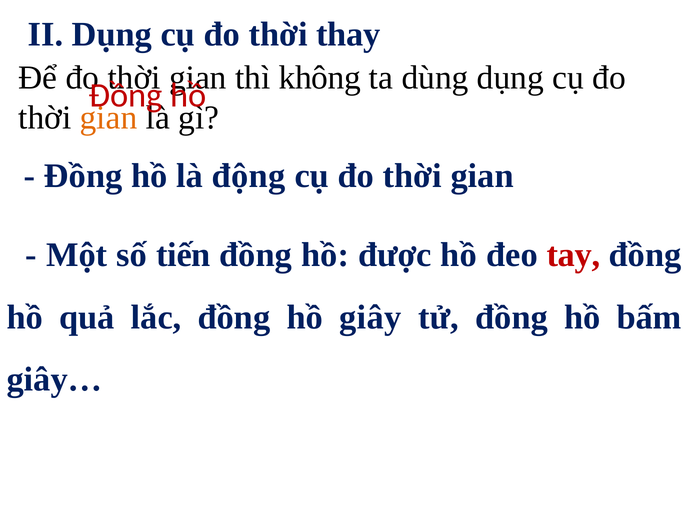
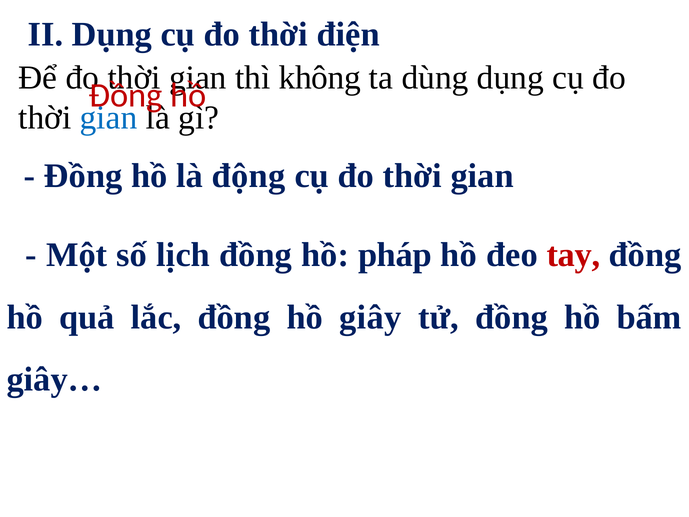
thay: thay -> điện (348, 34)
gian colour: orange -> blue (109, 118)
tiến: tiến -> lịch (183, 255)
được: được -> pháp (395, 255)
